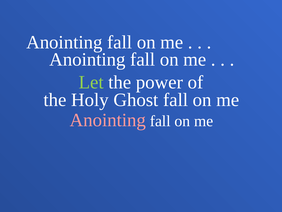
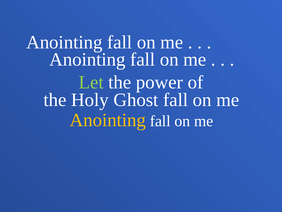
Anointing colour: pink -> yellow (108, 120)
